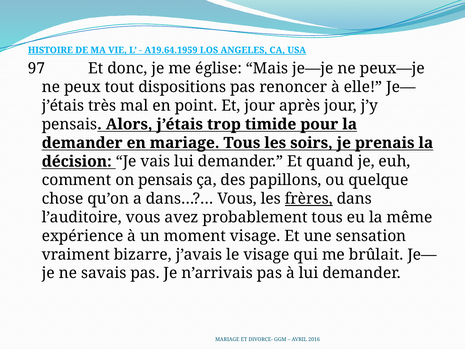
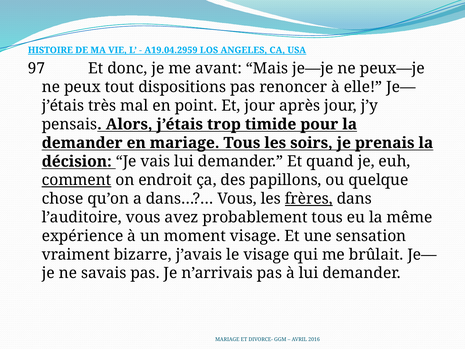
A19.64.1959: A19.64.1959 -> A19.04.2959 (171, 50)
église: église -> avant (219, 68)
comment underline: none -> present (77, 180)
on pensais: pensais -> endroit (165, 180)
